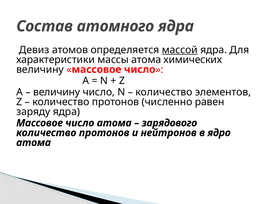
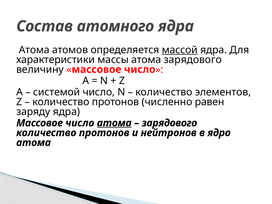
Девиз: Девиз -> Атома (34, 50)
атома химических: химических -> зарядового (193, 60)
величину: величину -> системой (57, 92)
атома underline: none -> present (114, 123)
